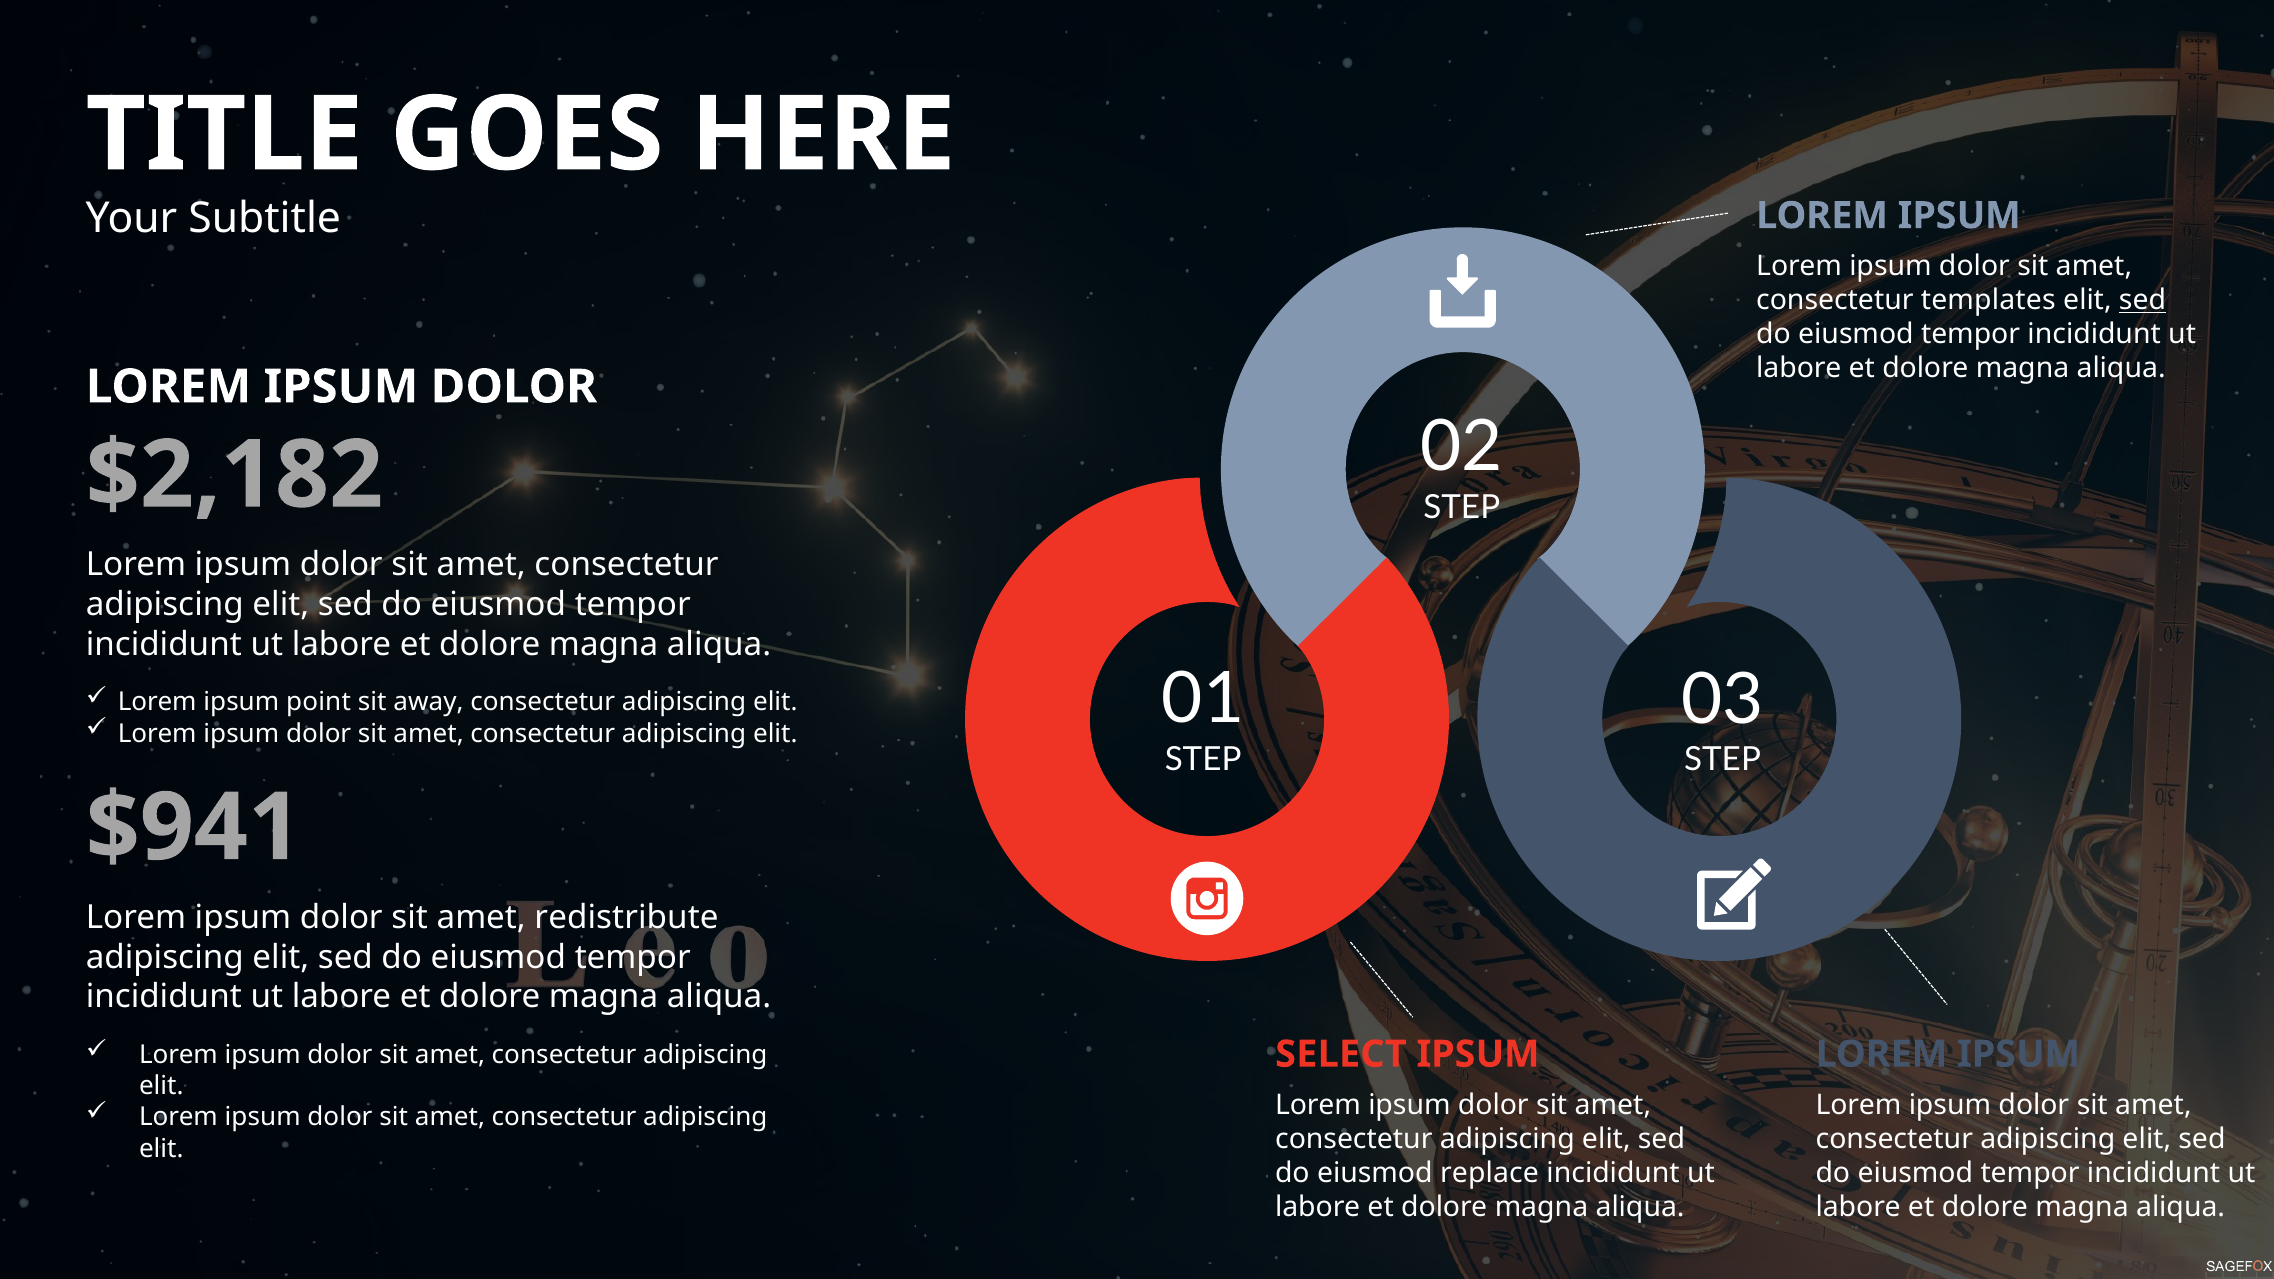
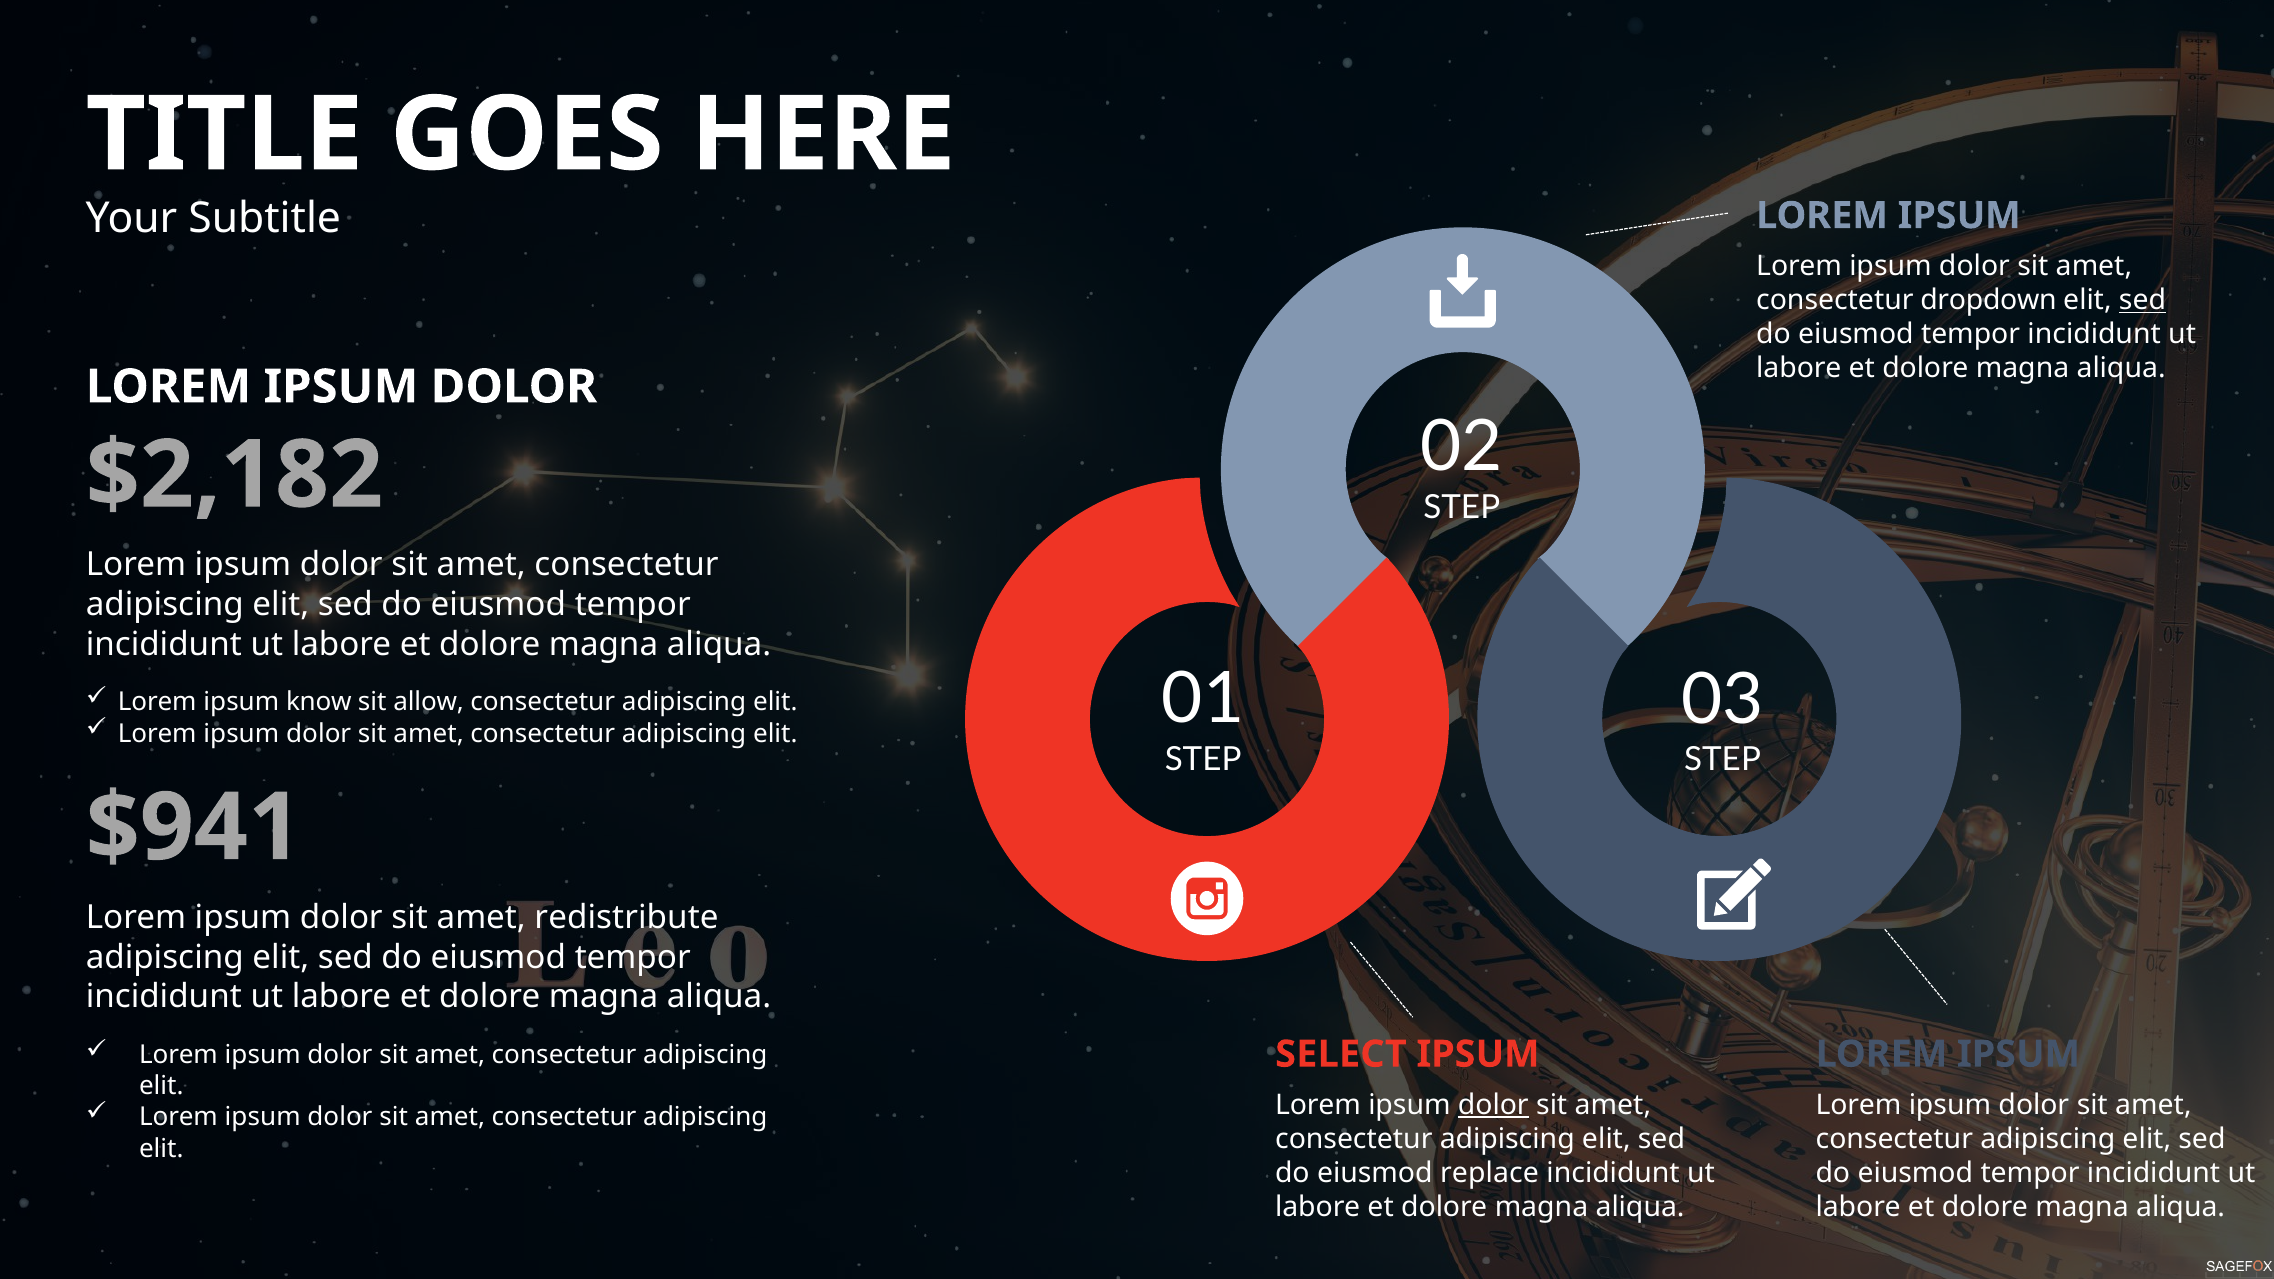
templates: templates -> dropdown (1988, 300)
point: point -> know (319, 702)
away: away -> allow (429, 702)
dolor underline: none -> present (1493, 1105)
